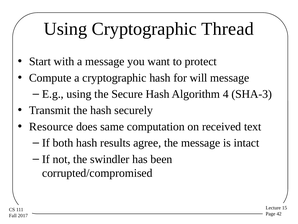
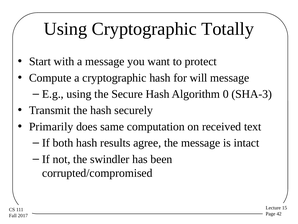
Thread: Thread -> Totally (228, 29)
4: 4 -> 0 (226, 94)
Resource: Resource -> Primarily (51, 126)
